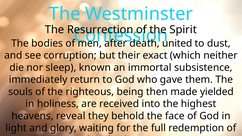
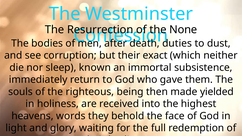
Spirit: Spirit -> None (183, 30)
united: united -> duties (177, 43)
reveal: reveal -> words (71, 116)
